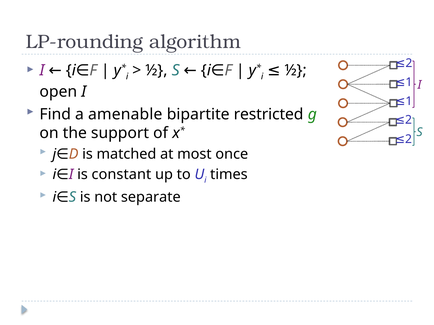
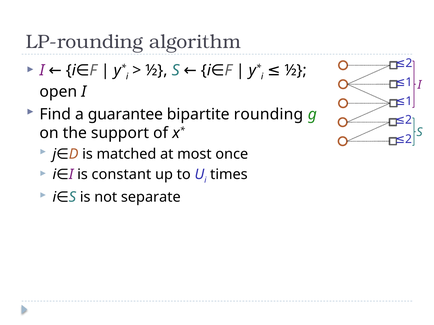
amenable: amenable -> guarantee (125, 114)
restricted: restricted -> rounding (268, 114)
